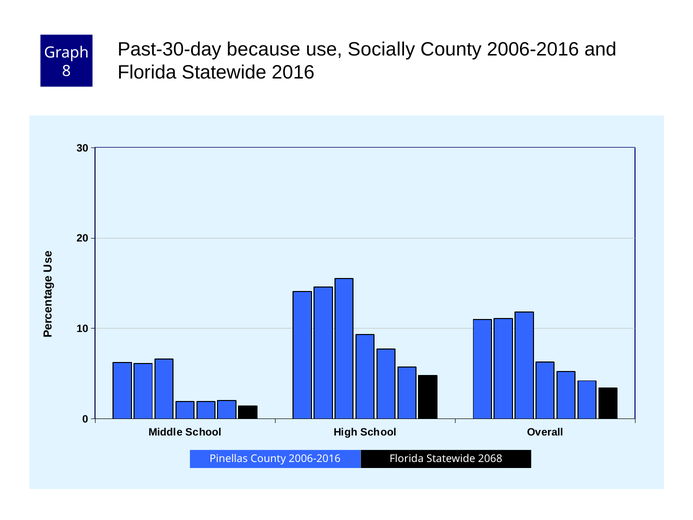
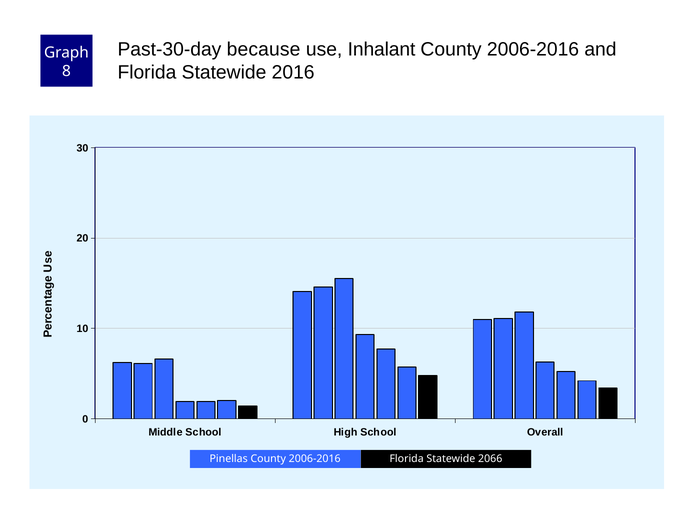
Socially: Socially -> Inhalant (382, 49)
2068: 2068 -> 2066 (490, 459)
